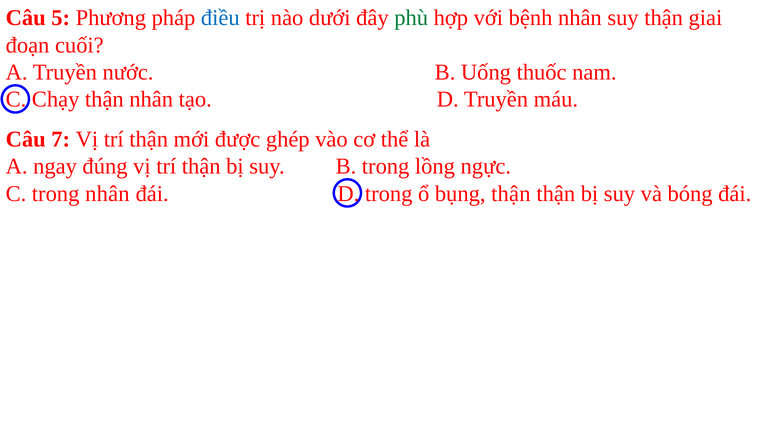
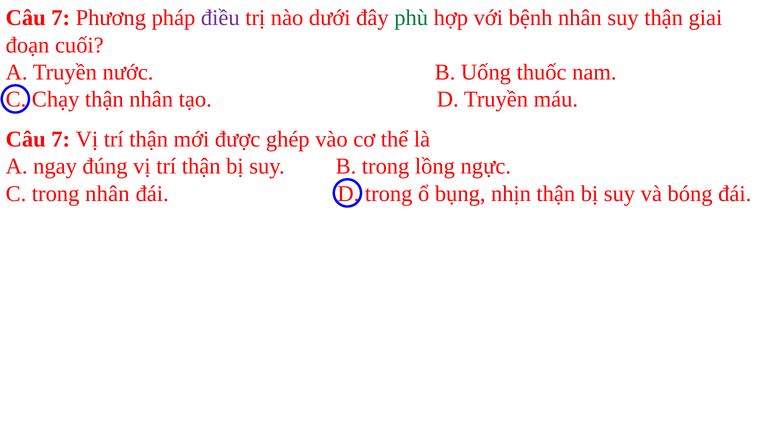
5: 5 -> 7 (61, 18)
điều colour: blue -> purple (220, 18)
bụng thận: thận -> nhịn (511, 194)
